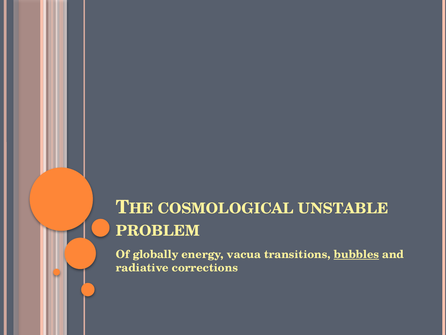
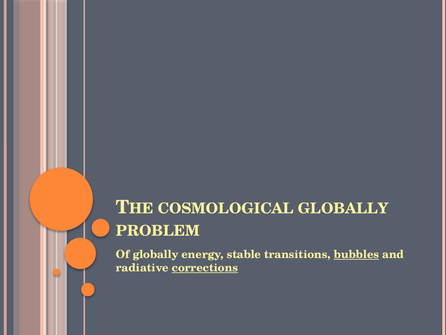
COSMOLOGICAL UNSTABLE: UNSTABLE -> GLOBALLY (343, 208)
vacua: vacua -> stable (244, 254)
corrections underline: none -> present (205, 267)
